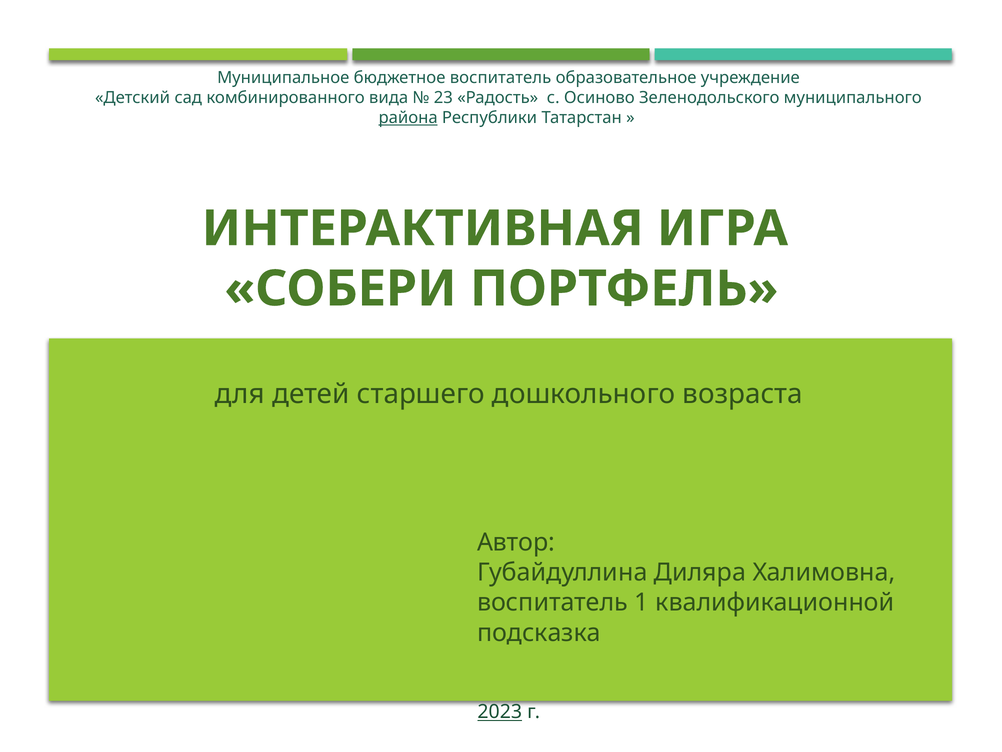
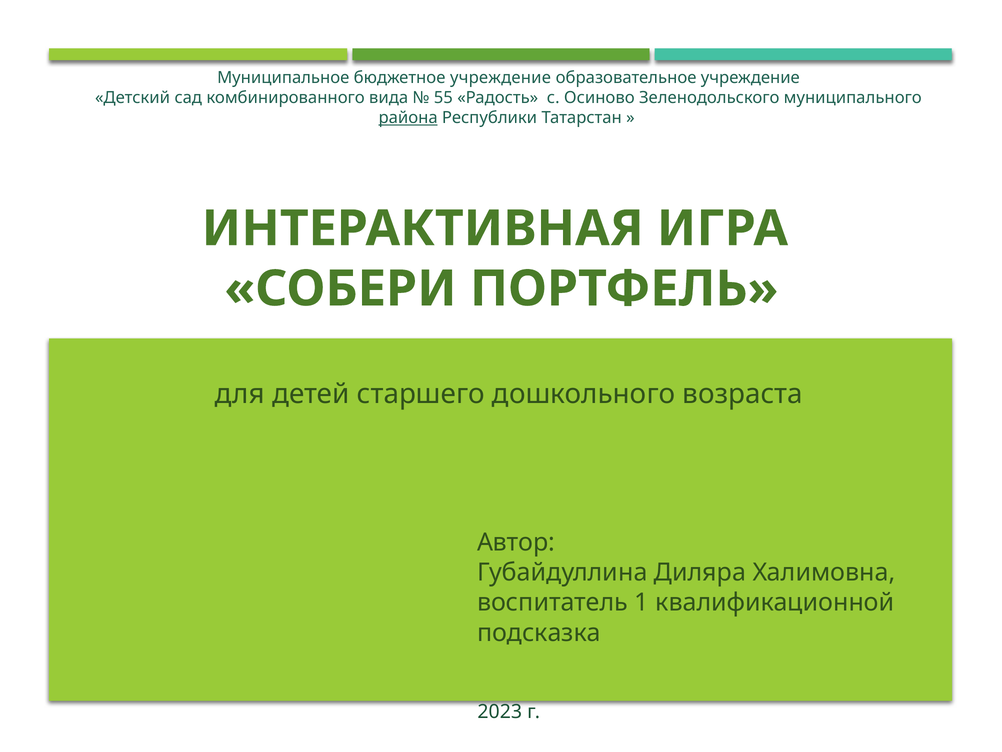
бюджетное воспитатель: воспитатель -> учреждение (500, 77)
23: 23 -> 55 (443, 98)
2023 underline: present -> none (500, 712)
